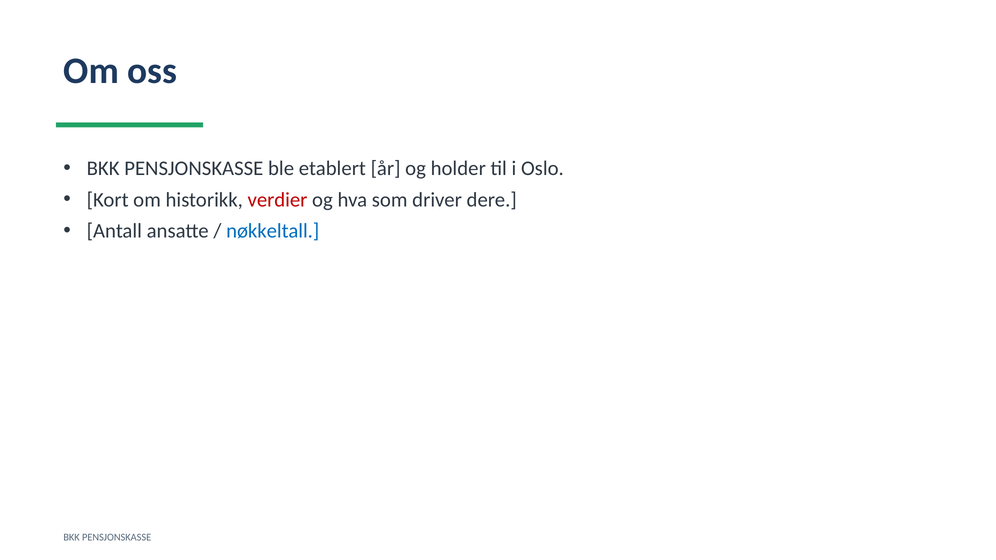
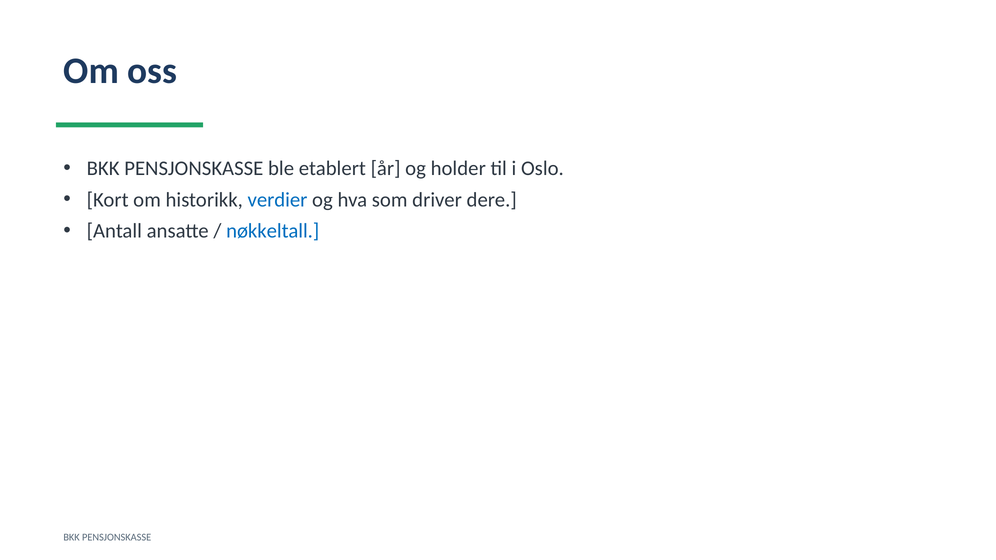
verdier colour: red -> blue (277, 200)
